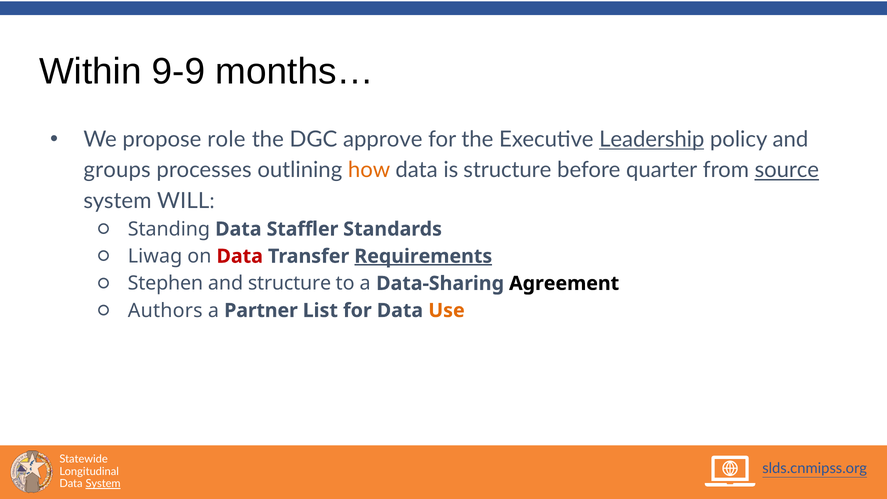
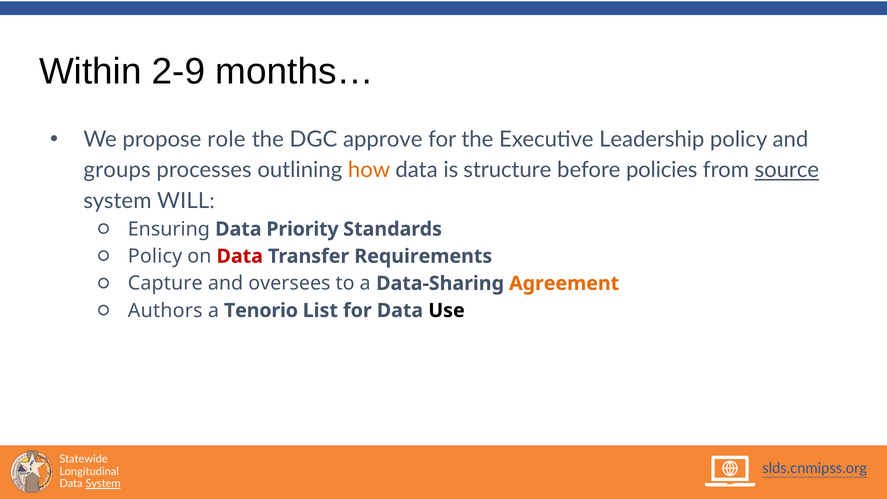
9-9: 9-9 -> 2-9 (179, 72)
Leadership underline: present -> none (652, 139)
quarter: quarter -> policies (662, 170)
Standing: Standing -> Ensuring (169, 229)
Staffler: Staffler -> Priority (302, 229)
Liwag: Liwag -> Policy (155, 256)
Requirements underline: present -> none (423, 256)
Stephen: Stephen -> Capture (165, 283)
and structure: structure -> oversees (289, 283)
Agreement colour: black -> orange (564, 283)
Partner: Partner -> Tenorio (261, 311)
Use colour: orange -> black (447, 311)
